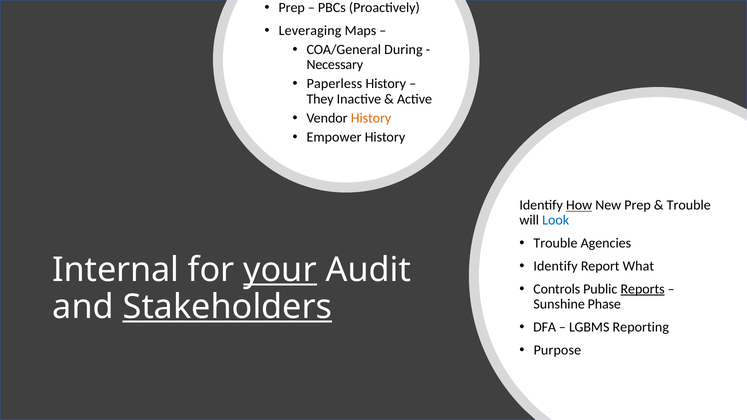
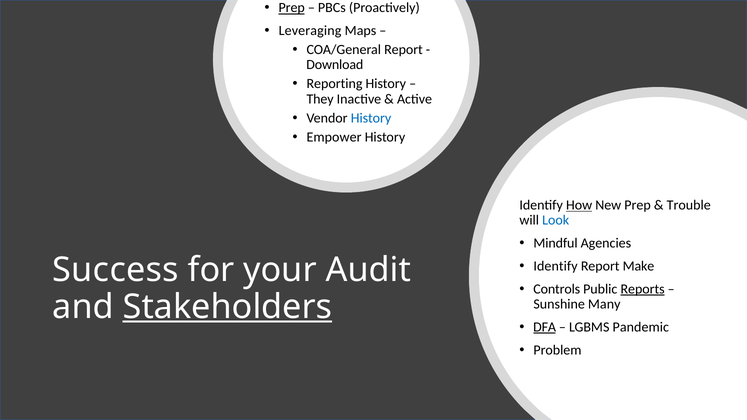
Prep underline: none -> present (292, 8)
COA/General During: During -> Report (403, 50)
Necessary: Necessary -> Download (335, 65)
Paperless: Paperless -> Reporting (335, 84)
History colour: orange -> blue (371, 118)
Trouble: Trouble -> Mindful (556, 243)
What: What -> Make (638, 266)
Internal: Internal -> Success (116, 270)
your underline: present -> none (280, 270)
Phase: Phase -> Many (604, 304)
DFA underline: none -> present (545, 327)
Reporting: Reporting -> Pandemic (641, 327)
Purpose: Purpose -> Problem (557, 350)
